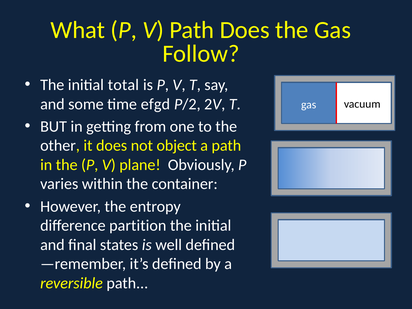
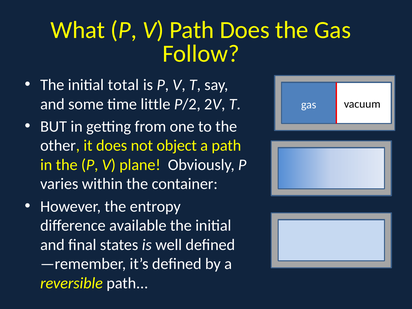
efgd: efgd -> little (155, 104)
partition: partition -> available (138, 226)
